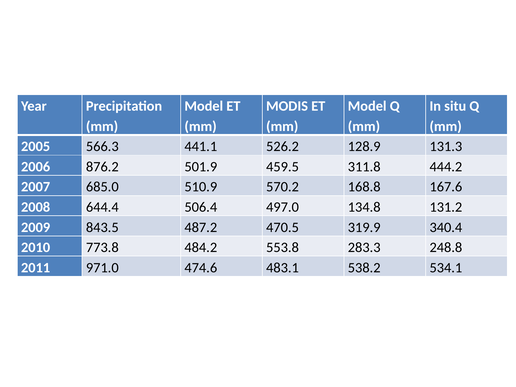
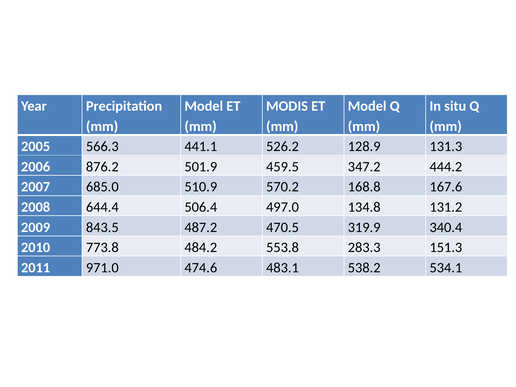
311.8: 311.8 -> 347.2 (364, 167)
248.8: 248.8 -> 151.3 (446, 247)
